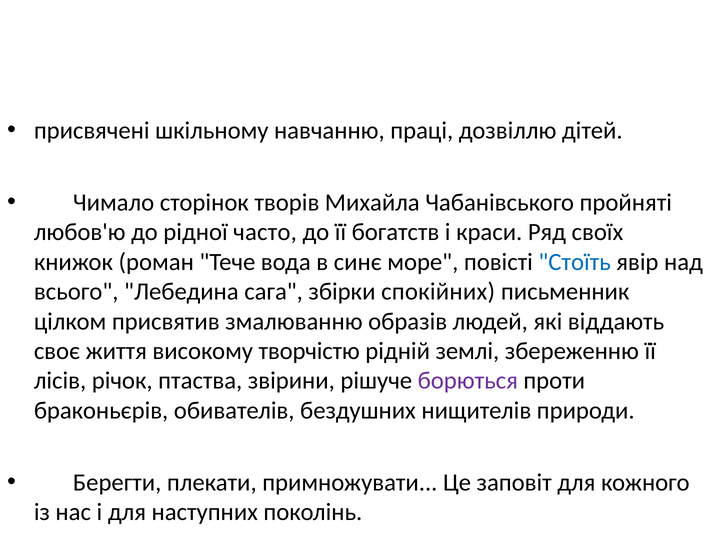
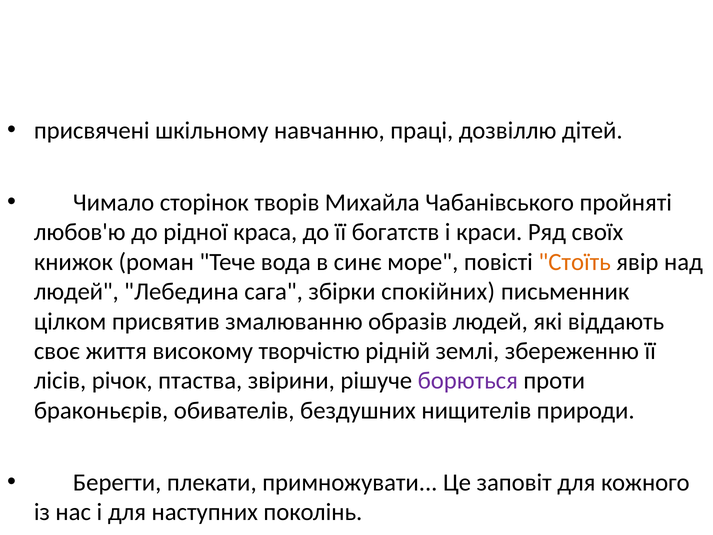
часто: часто -> краса (265, 232)
Стоїть colour: blue -> orange (575, 262)
всього: всього -> людей (76, 291)
